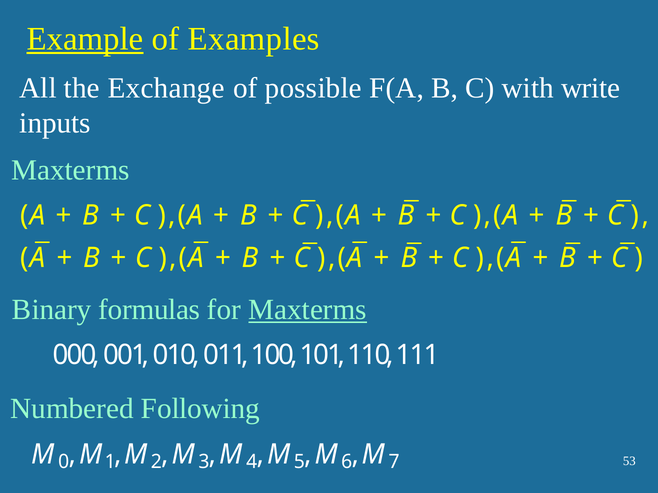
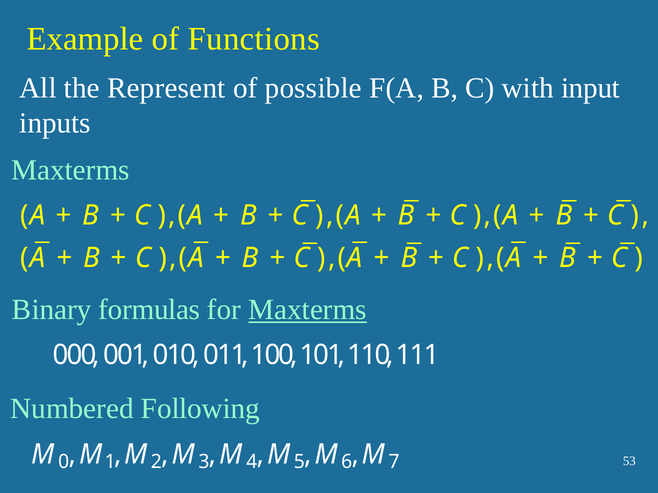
Example underline: present -> none (85, 39)
Examples: Examples -> Functions (254, 39)
Exchange: Exchange -> Represent (166, 88)
write: write -> input (591, 88)
